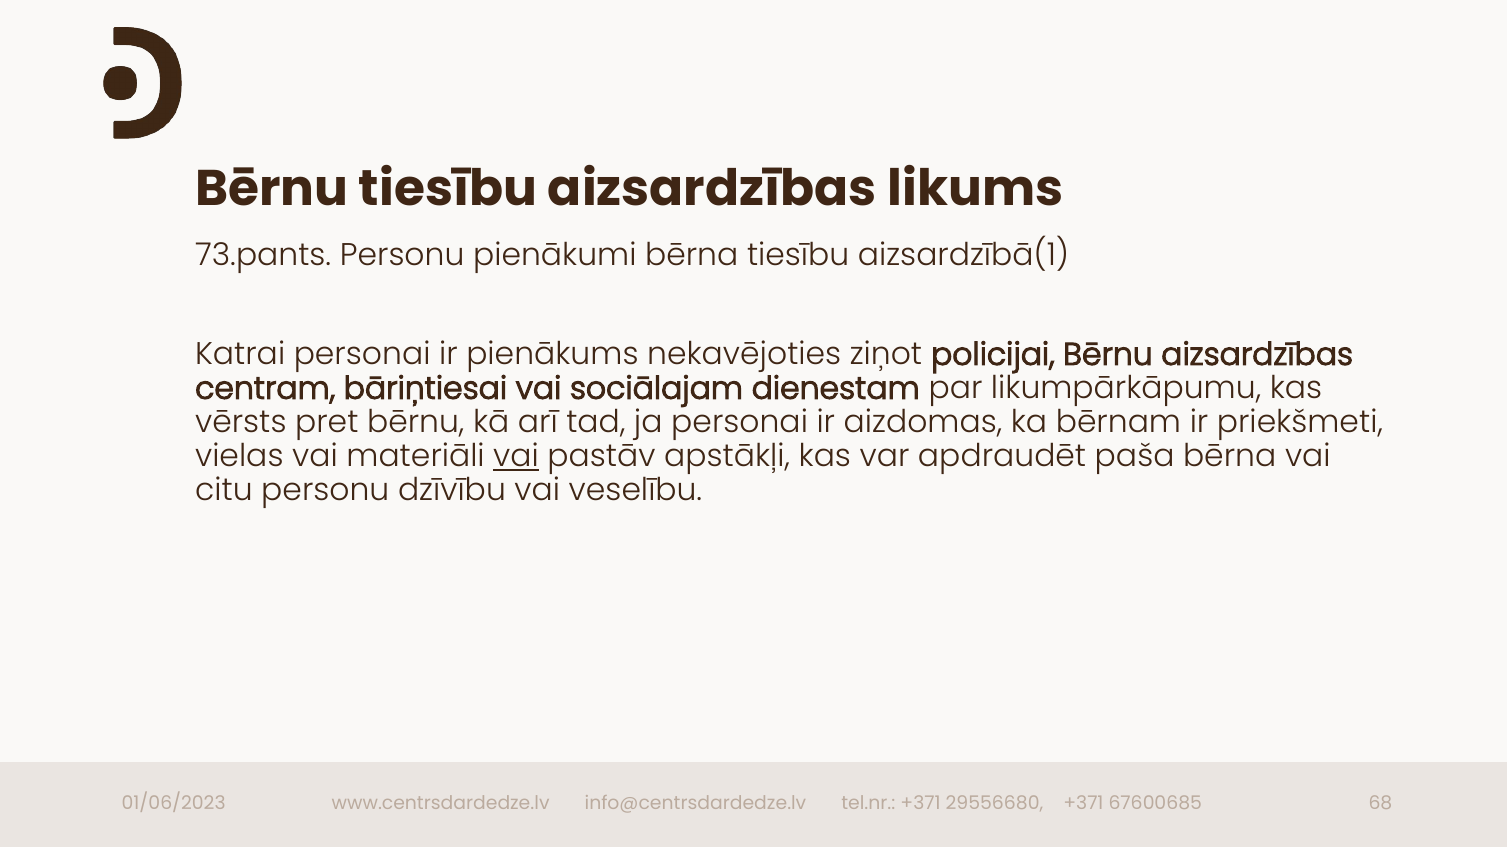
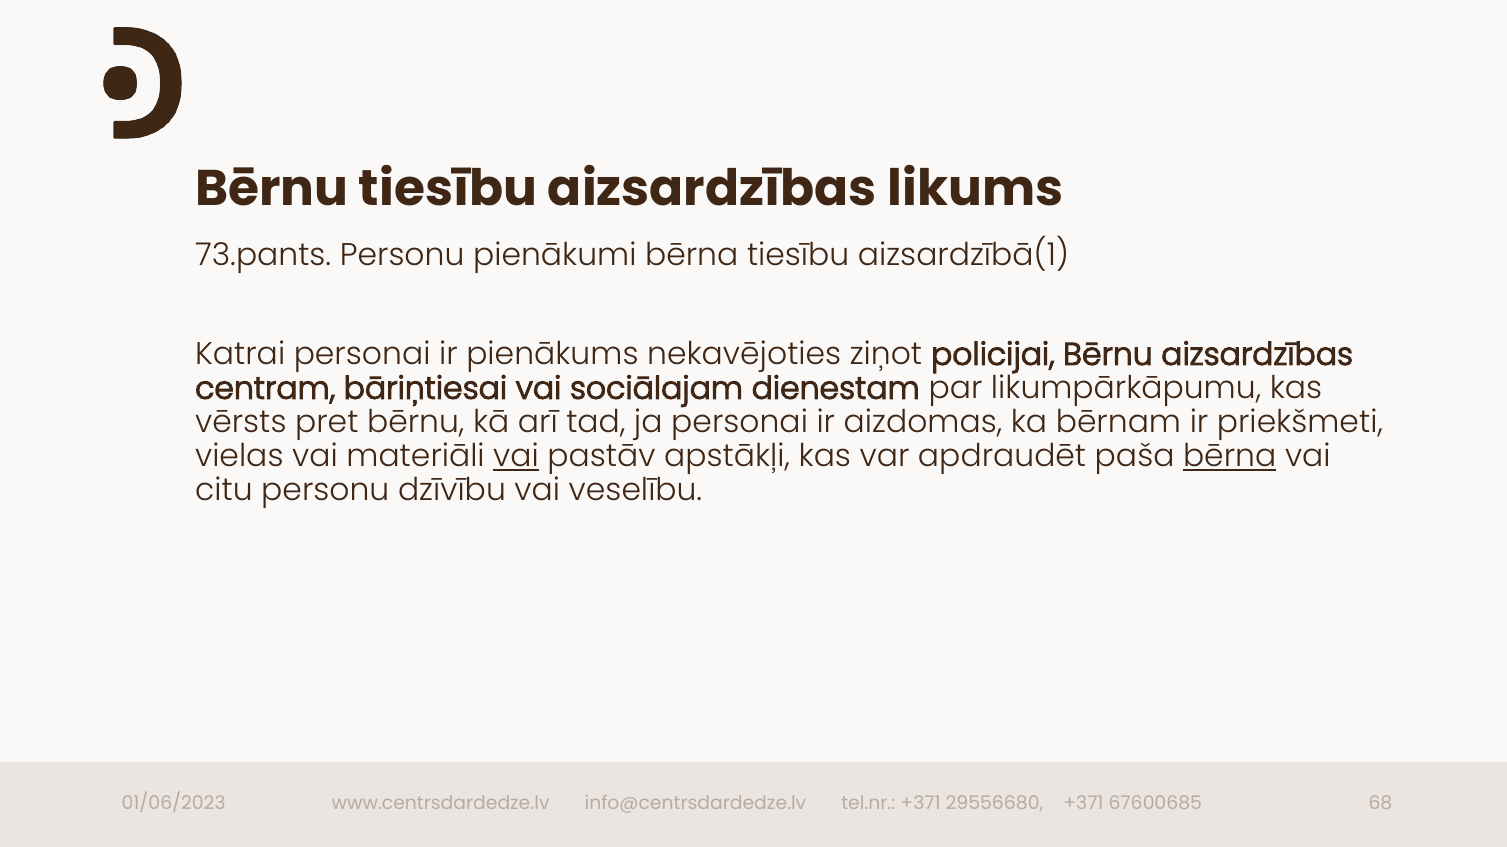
bērna underline: none -> present (1230, 457)
